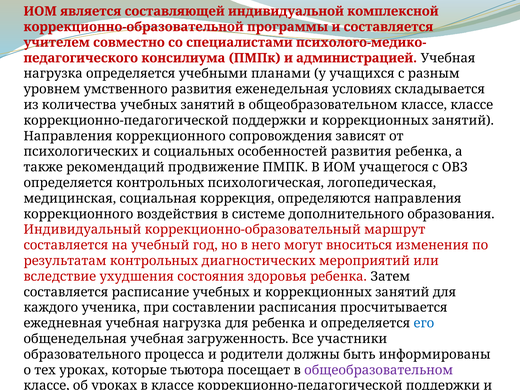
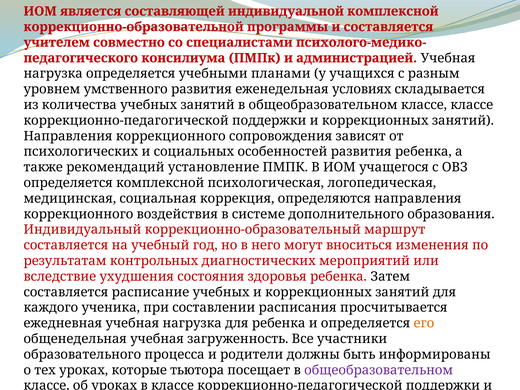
продвижение: продвижение -> установление (214, 167)
определяется контрольных: контрольных -> комплексной (160, 183)
его colour: blue -> orange (424, 323)
